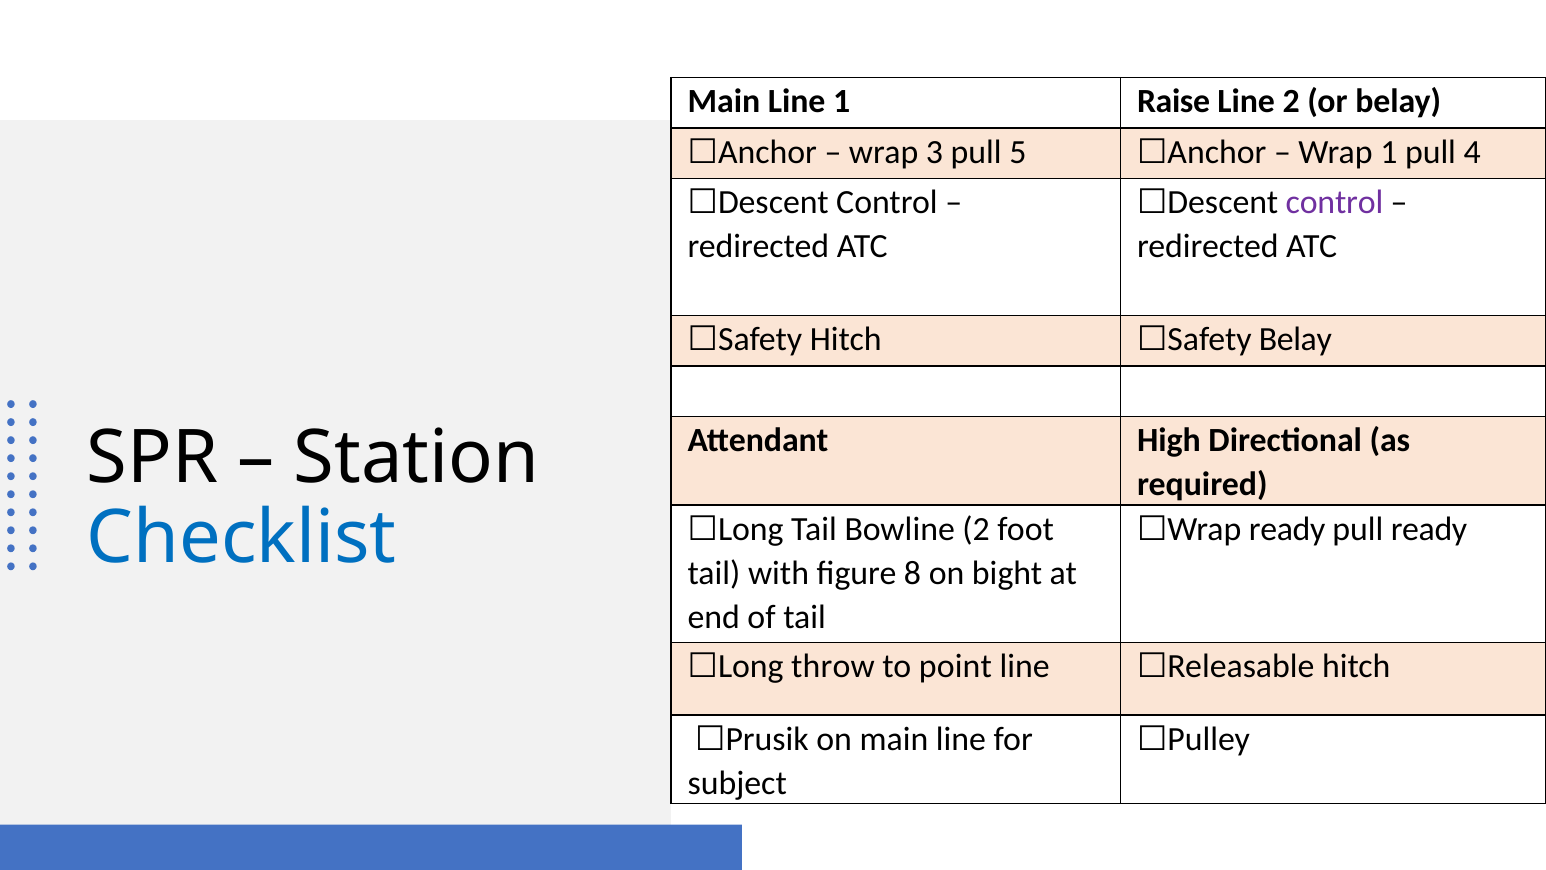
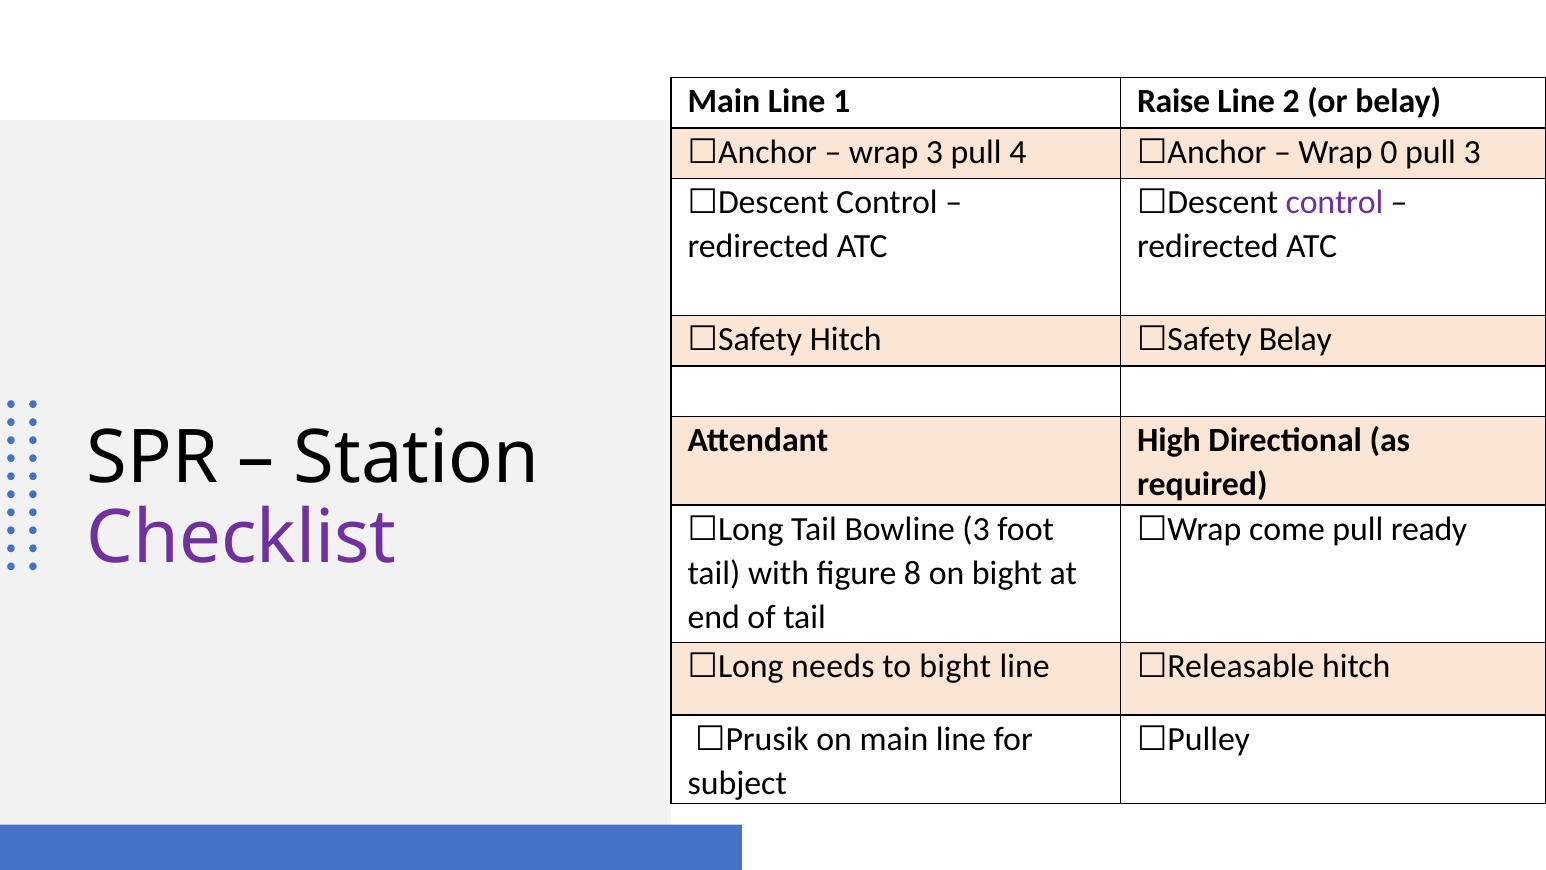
5: 5 -> 4 (1018, 152)
Wrap 1: 1 -> 0 (1389, 152)
pull 4: 4 -> 3 (1472, 152)
Bowline 2: 2 -> 3 (976, 529)
☐Wrap ready: ready -> come (1287, 529)
Checklist colour: blue -> purple (242, 538)
throw: throw -> needs (833, 666)
to point: point -> bight (955, 666)
